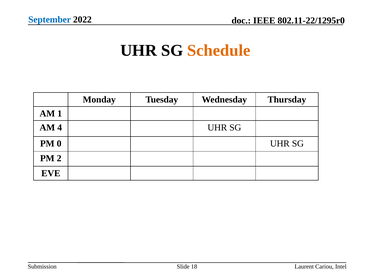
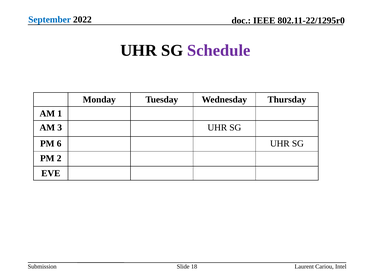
Schedule colour: orange -> purple (219, 51)
4: 4 -> 3 (60, 128)
0: 0 -> 6 (59, 144)
